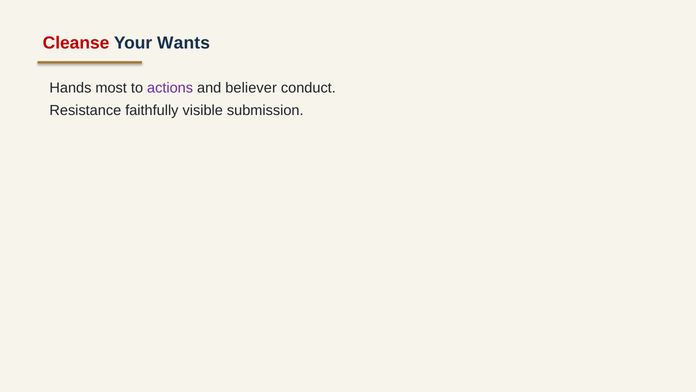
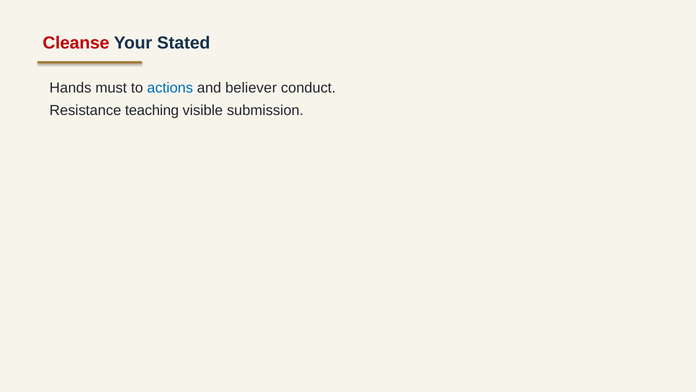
Wants: Wants -> Stated (184, 43)
most: most -> must (111, 88)
actions colour: purple -> blue (170, 88)
faithfully: faithfully -> teaching (152, 110)
